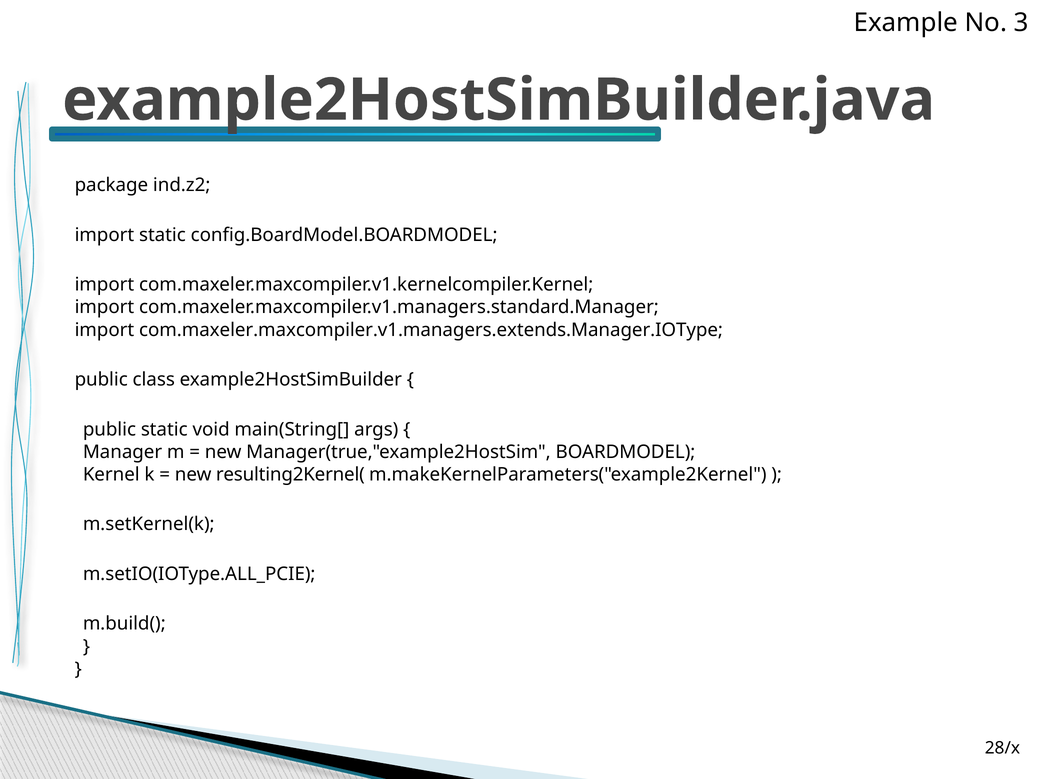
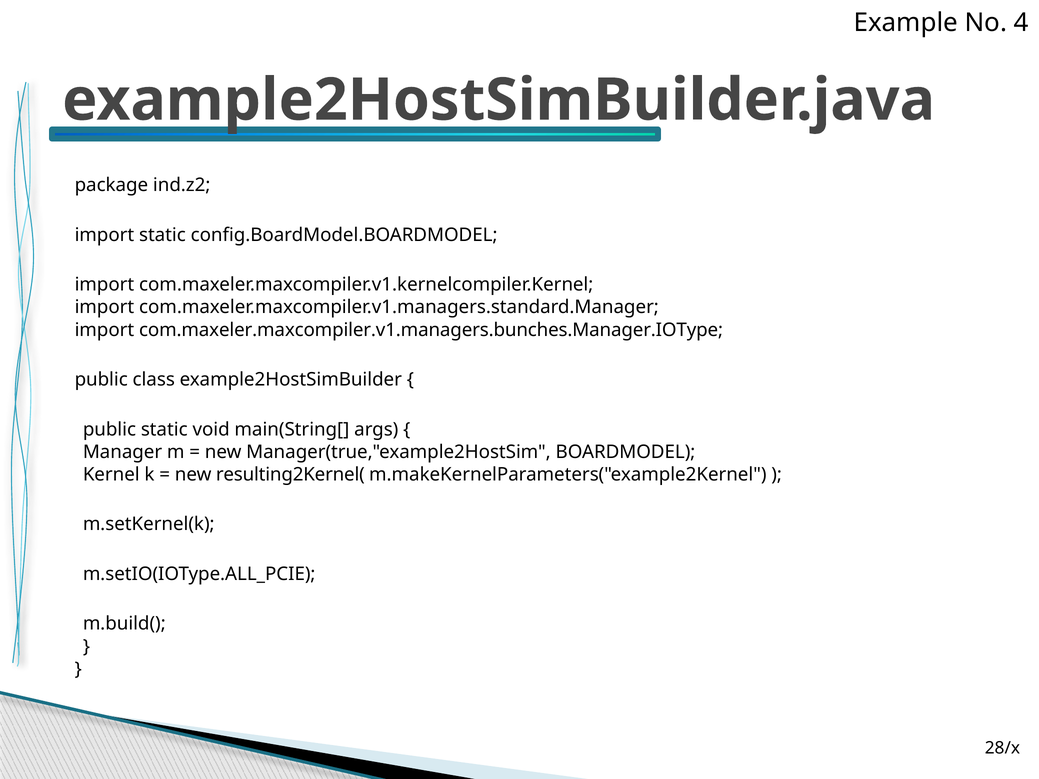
3: 3 -> 4 (1021, 23)
com.maxeler.maxcompiler.v1.managers.extends.Manager.IOType: com.maxeler.maxcompiler.v1.managers.extends.Manager.IOType -> com.maxeler.maxcompiler.v1.managers.bunches.Manager.IOType (431, 330)
